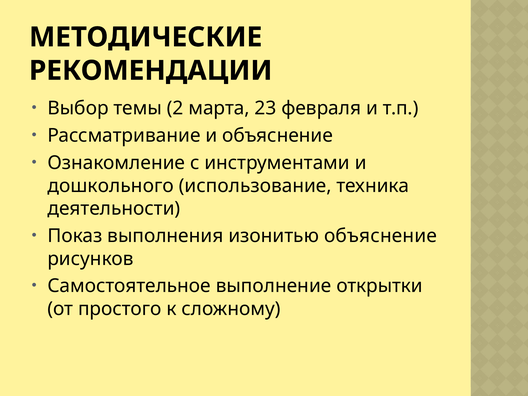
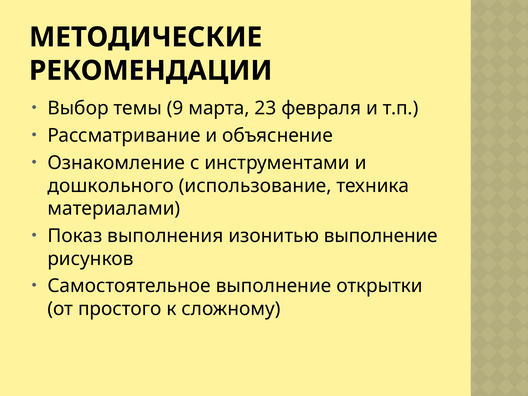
2: 2 -> 9 (175, 108)
деятельности: деятельности -> материалами (114, 209)
изонитью объяснение: объяснение -> выполнение (381, 236)
